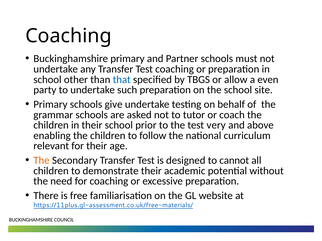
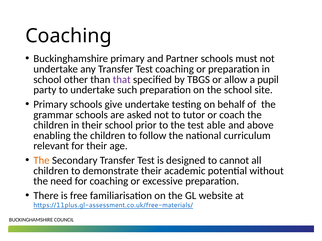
that colour: blue -> purple (122, 80)
even: even -> pupil (268, 80)
very: very -> able (216, 125)
